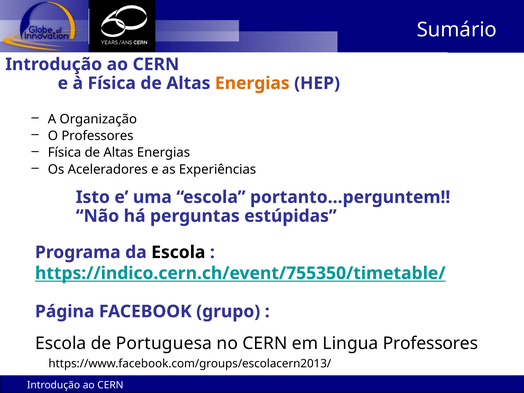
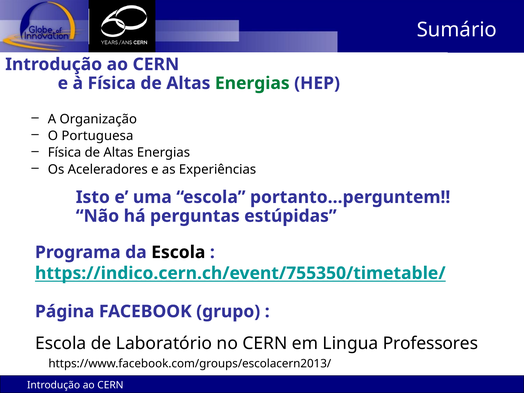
Energias colour: orange -> green (252, 83)
O Professores: Professores -> Portuguesa (97, 136)
Portuguesa: Portuguesa -> Laboratório (164, 343)
